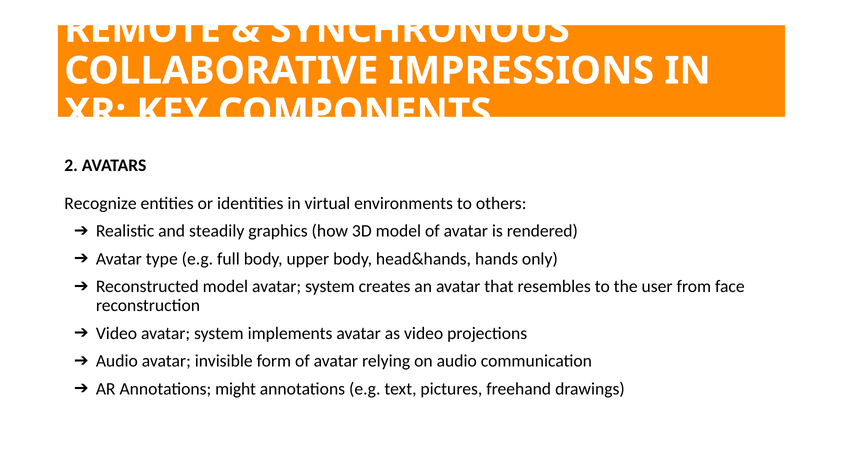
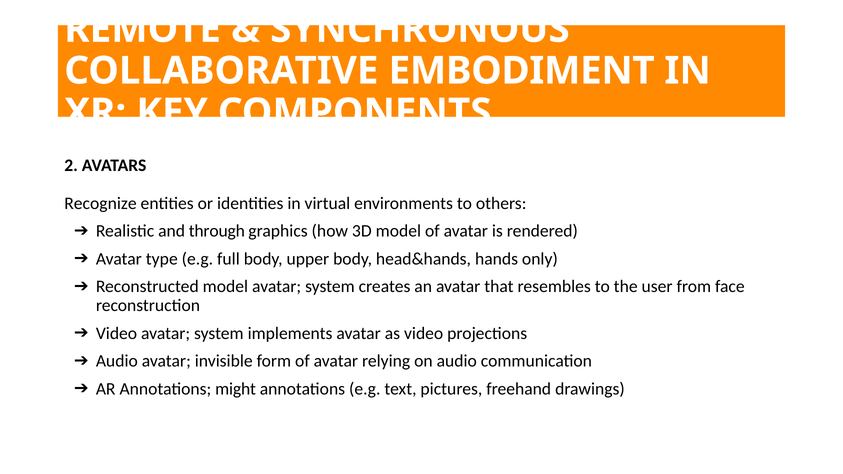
IMPRESSIONS: IMPRESSIONS -> EMBODIMENT (522, 71)
steadily: steadily -> through (217, 231)
